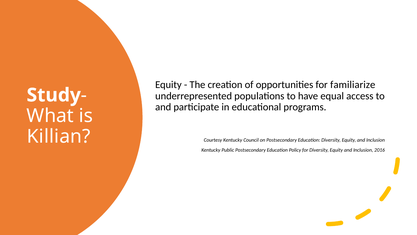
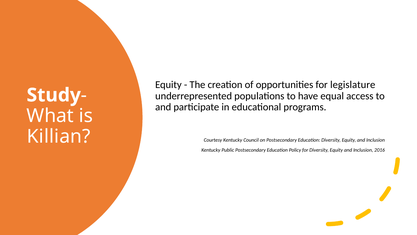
familiarize: familiarize -> legislature (353, 84)
